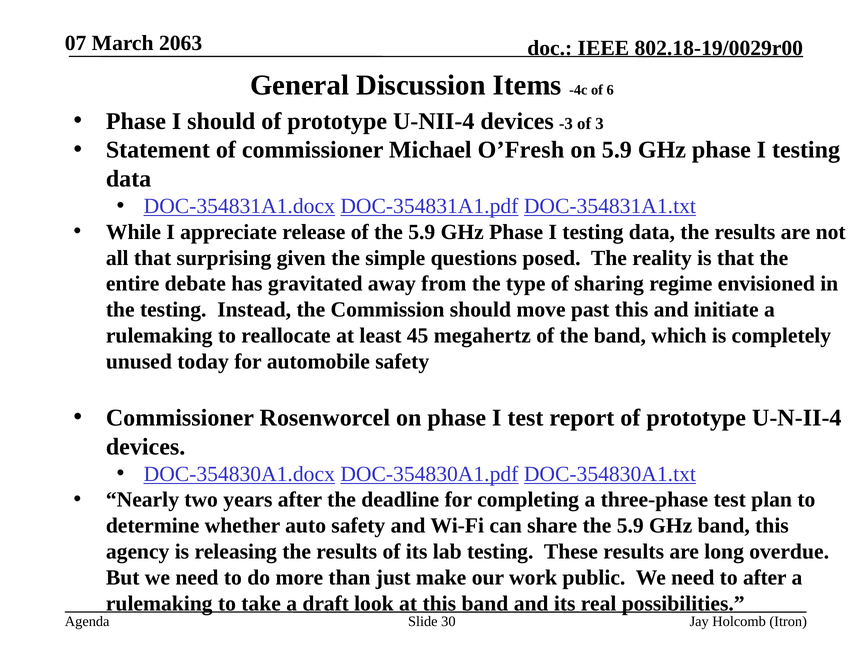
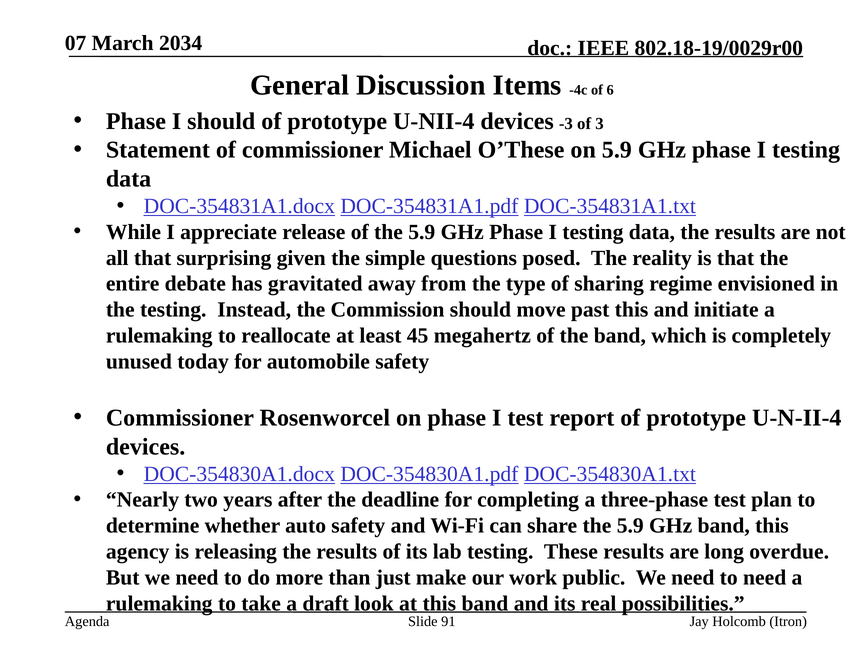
2063: 2063 -> 2034 (181, 43)
O’Fresh: O’Fresh -> O’These (521, 150)
to after: after -> need (765, 578)
30: 30 -> 91 (448, 621)
